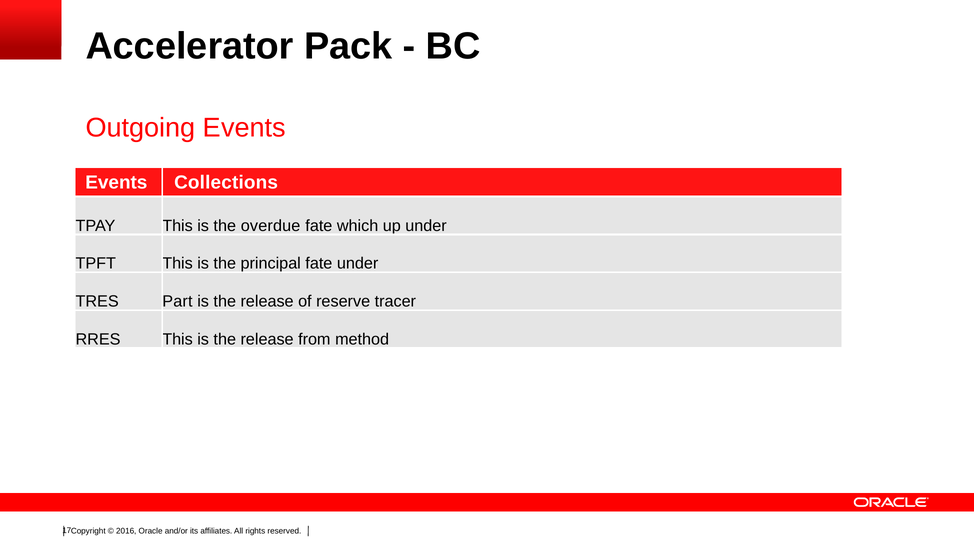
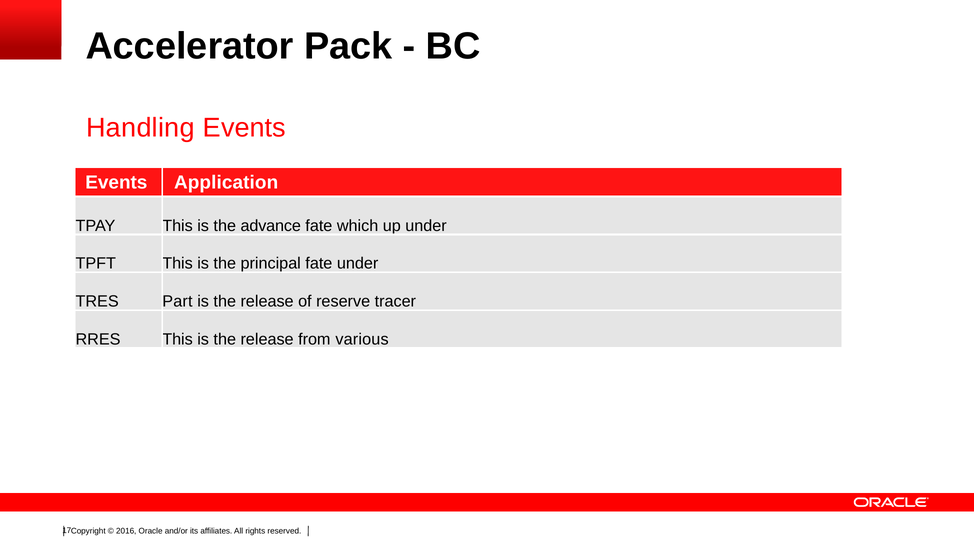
Outgoing: Outgoing -> Handling (140, 128)
Collections: Collections -> Application (226, 183)
overdue: overdue -> advance (271, 226)
method: method -> various (362, 339)
